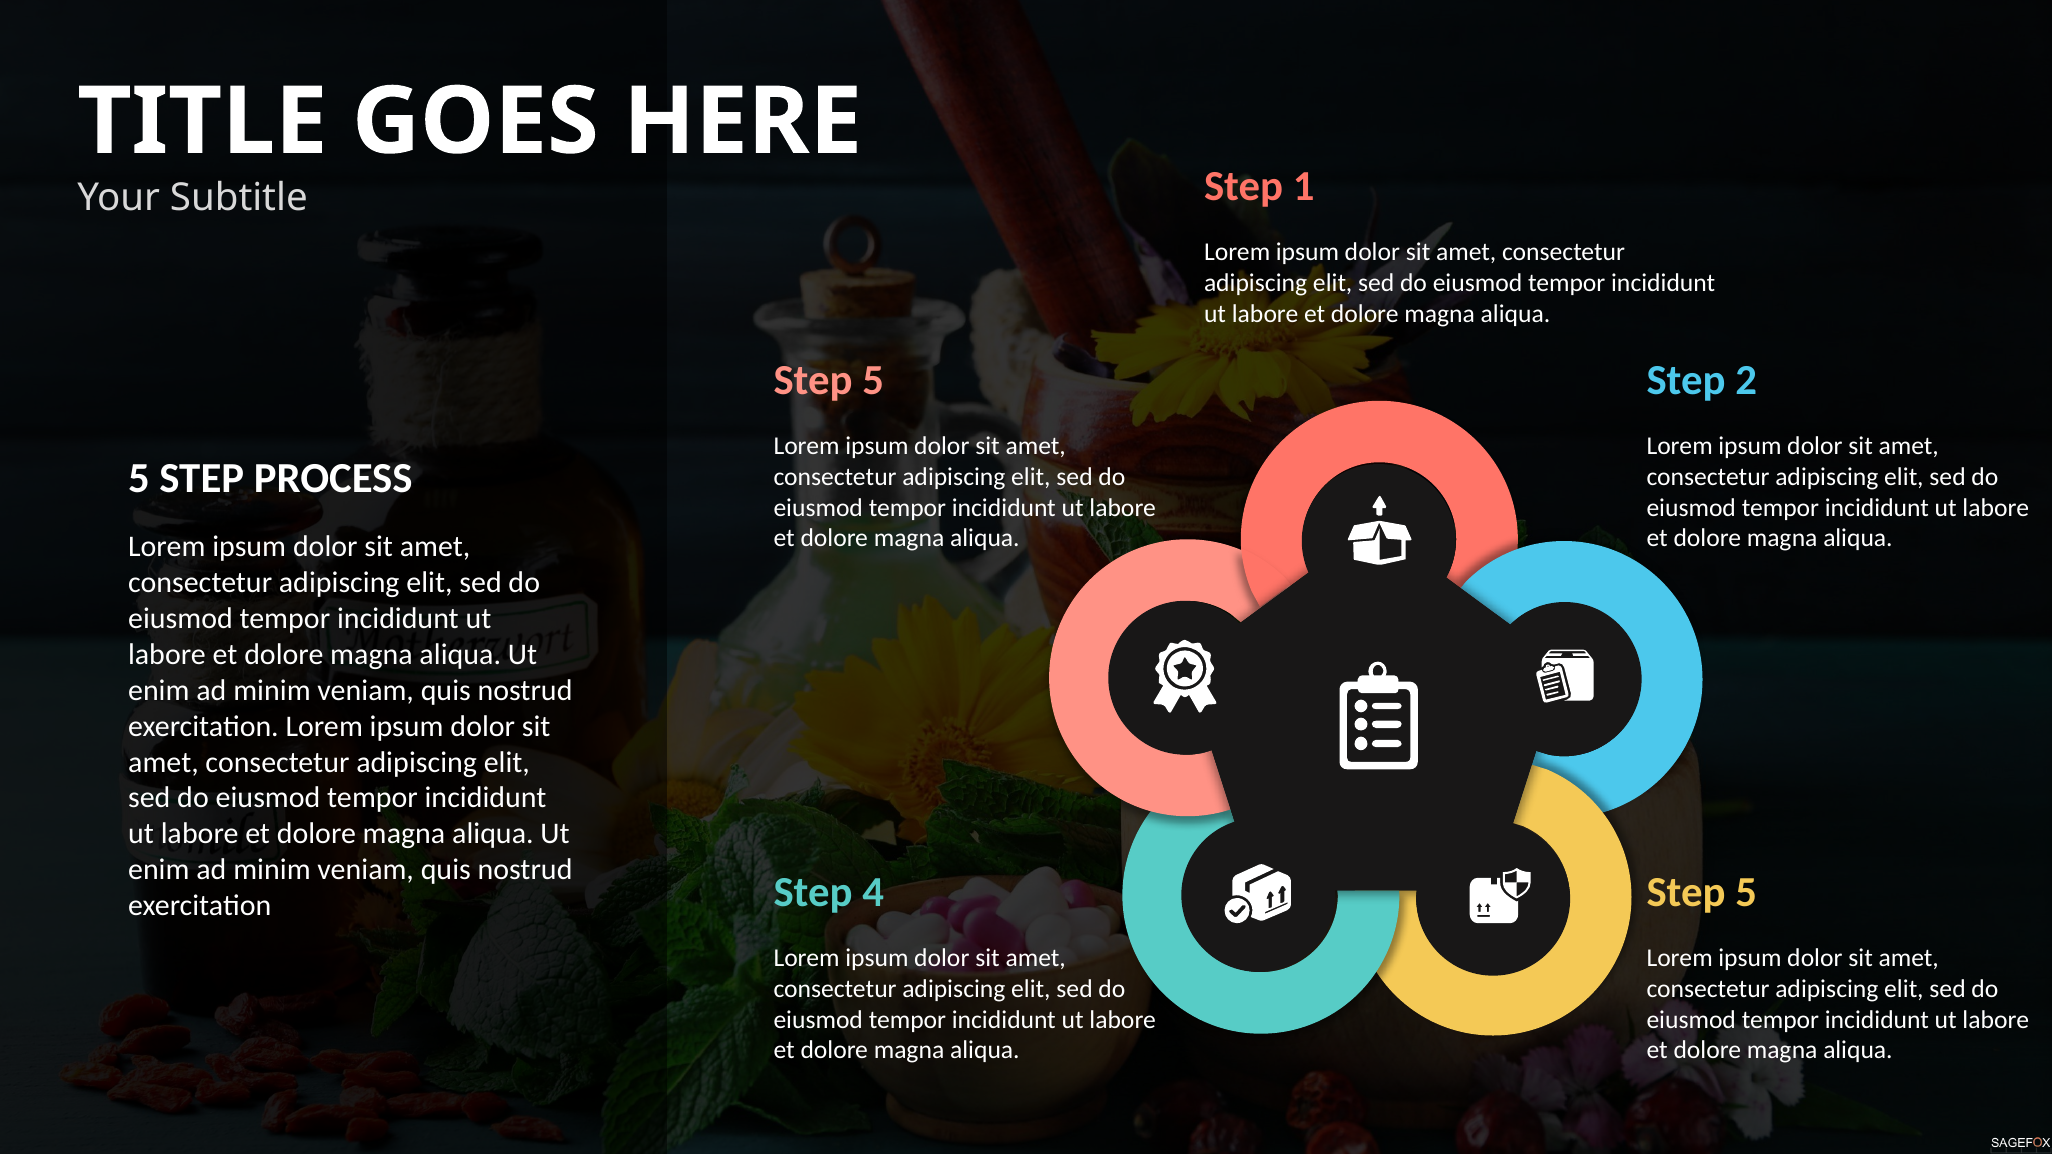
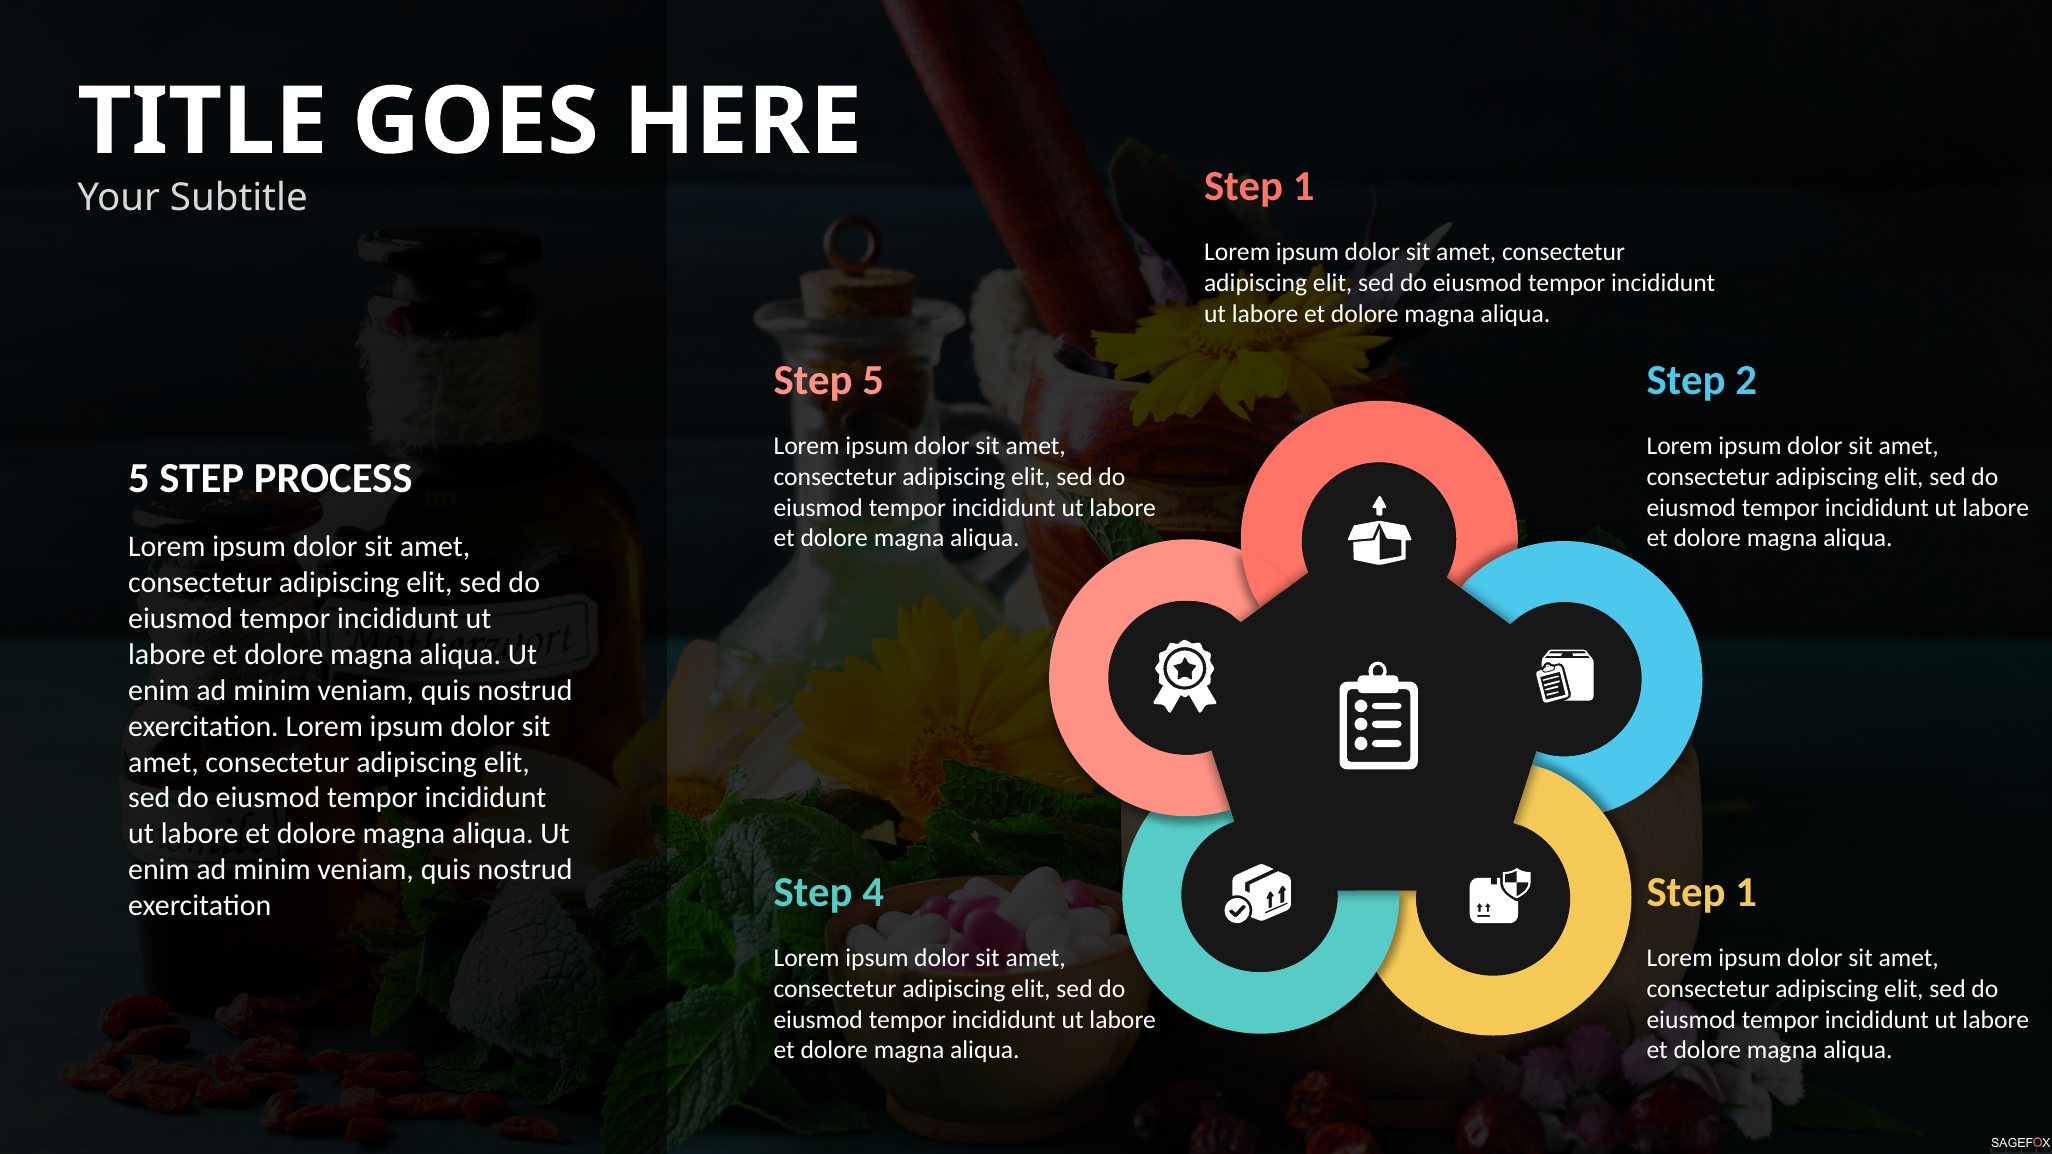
5: 5 -> 1 (1746, 893)
